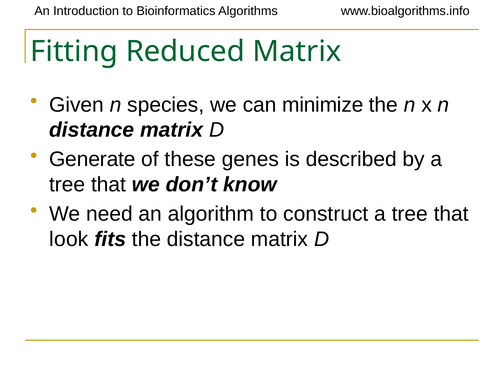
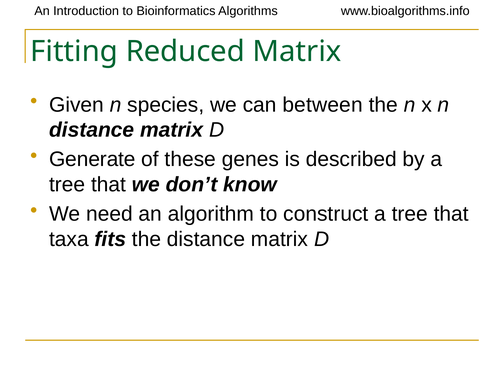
minimize: minimize -> between (323, 105)
look: look -> taxa (69, 239)
